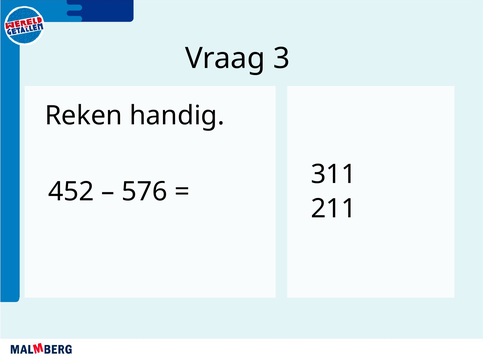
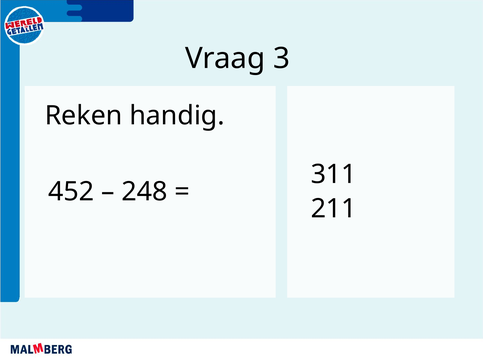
576: 576 -> 248 (145, 192)
